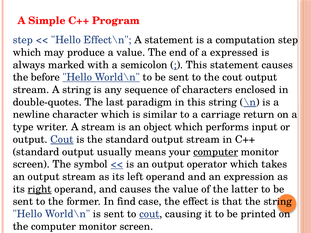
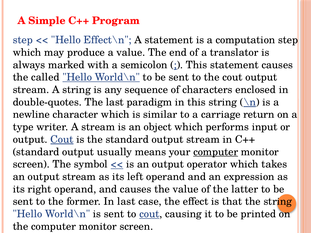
expressed: expressed -> translator (234, 52)
before: before -> called (45, 77)
right underline: present -> none (40, 189)
In find: find -> last (126, 202)
